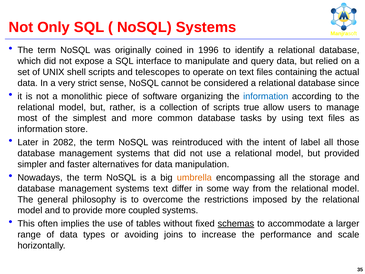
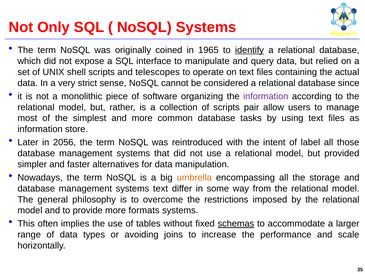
1996: 1996 -> 1965 (208, 50)
identify underline: none -> present (249, 50)
information colour: blue -> purple (266, 96)
true: true -> pair (251, 107)
2082: 2082 -> 2056 (64, 142)
coupled: coupled -> formats (144, 210)
